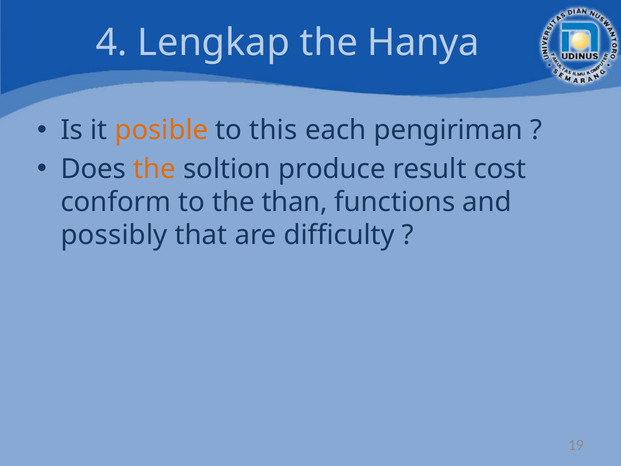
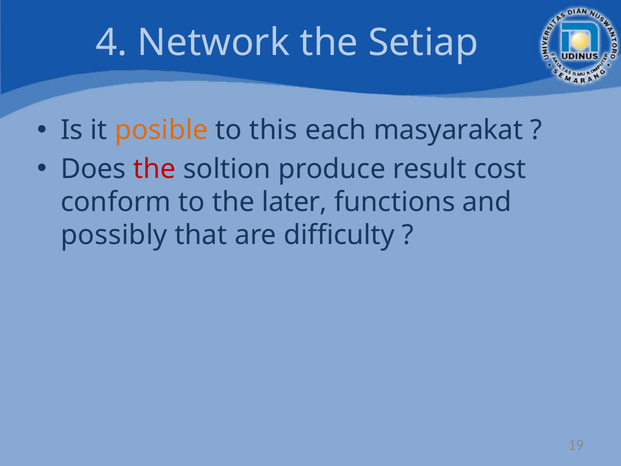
Lengkap: Lengkap -> Network (214, 43)
Hanya: Hanya -> Setiap (423, 43)
pengiriman: pengiriman -> masyarakat (448, 130)
the colour: orange -> red (155, 169)
than: than -> later (295, 202)
